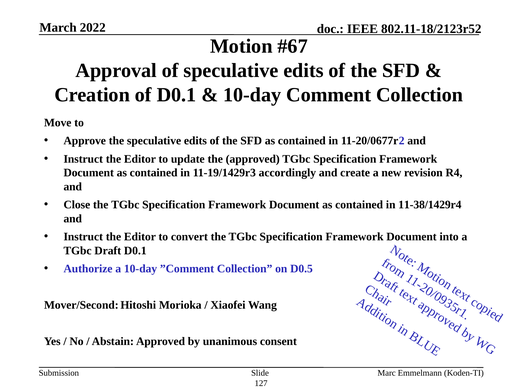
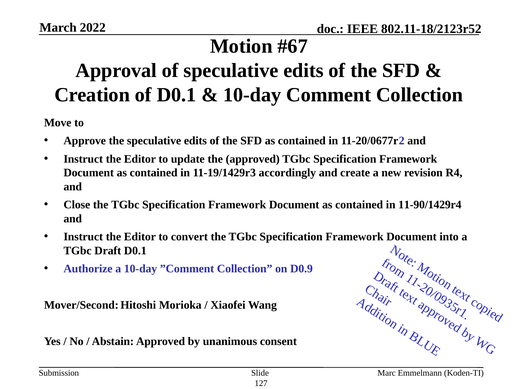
11-38/1429r4: 11-38/1429r4 -> 11-90/1429r4 (430, 205)
D0.5: D0.5 -> D0.9 (302, 268)
